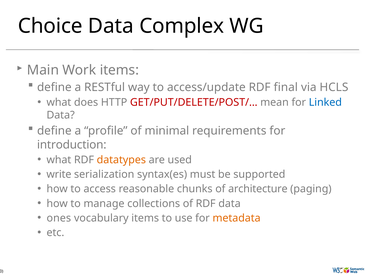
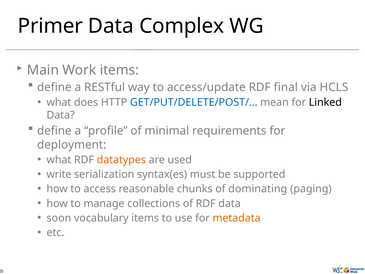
Choice: Choice -> Primer (50, 26)
GET/PUT/DELETE/POST/… colour: red -> blue (194, 102)
Linked colour: blue -> black (325, 102)
introduction: introduction -> deployment (72, 145)
architecture: architecture -> dominating (258, 189)
ones: ones -> soon (59, 218)
